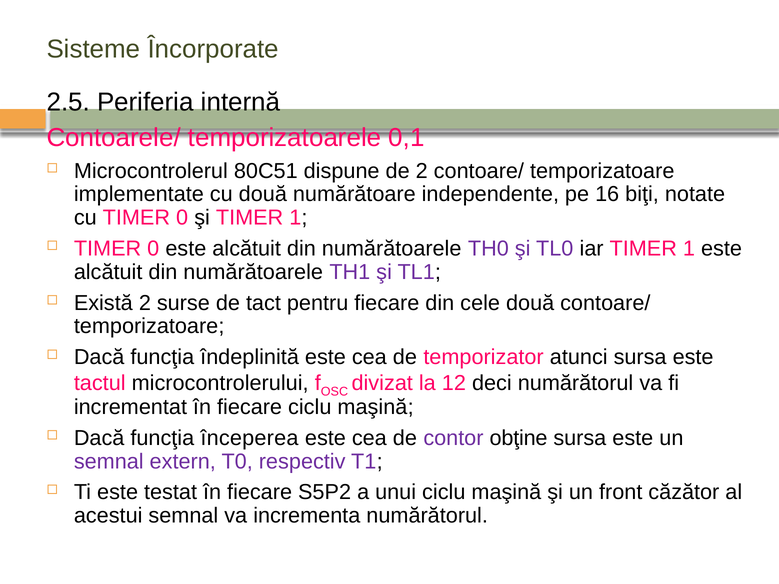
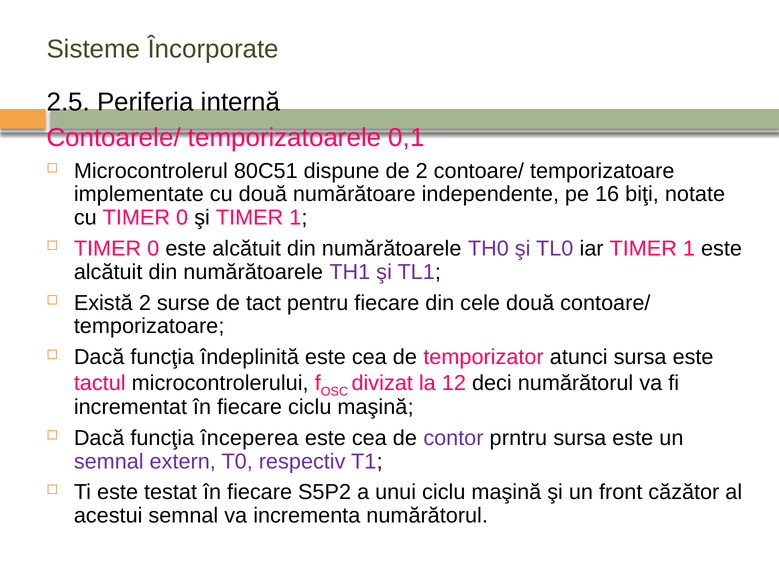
obţine: obţine -> prntru (518, 438)
